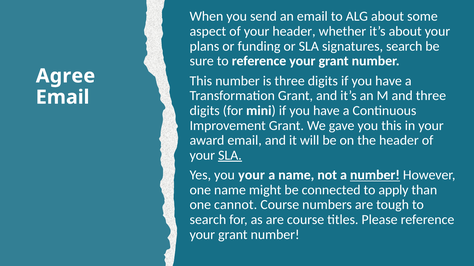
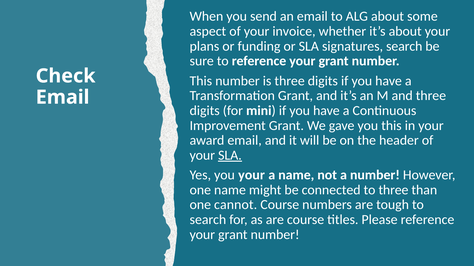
your header: header -> invoice (294, 31)
Agree: Agree -> Check (66, 76)
number underline: present -> none (375, 175)
to apply: apply -> three (393, 190)
